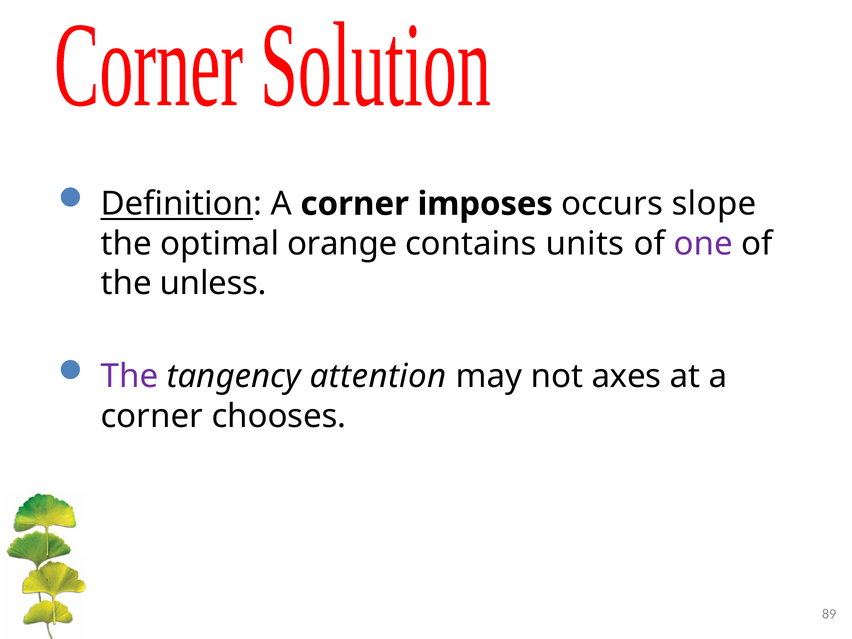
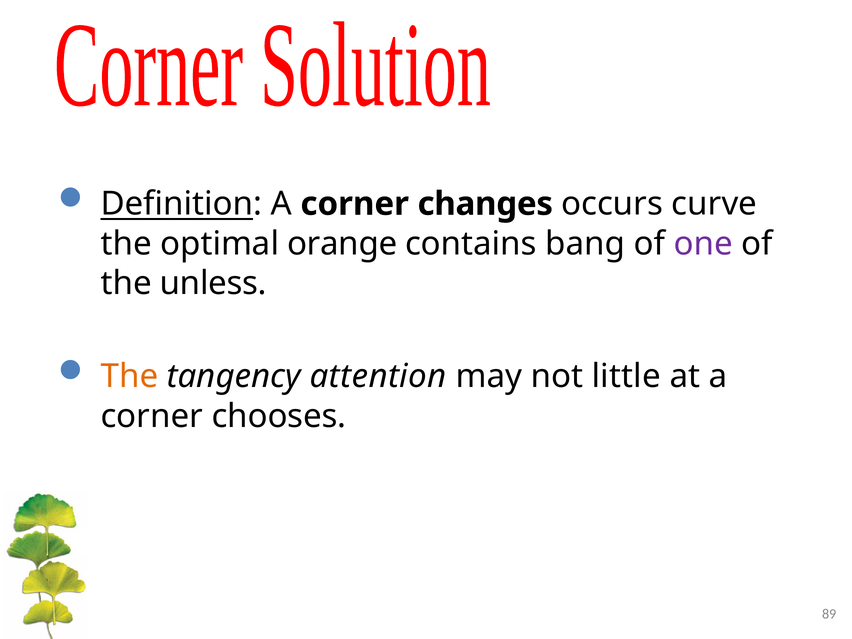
imposes: imposes -> changes (485, 204)
slope: slope -> curve (714, 204)
units: units -> bang (585, 244)
The colour: purple -> orange (129, 376)
axes: axes -> little (626, 376)
